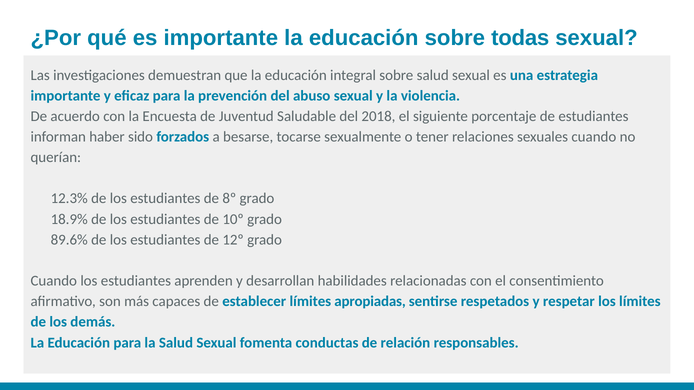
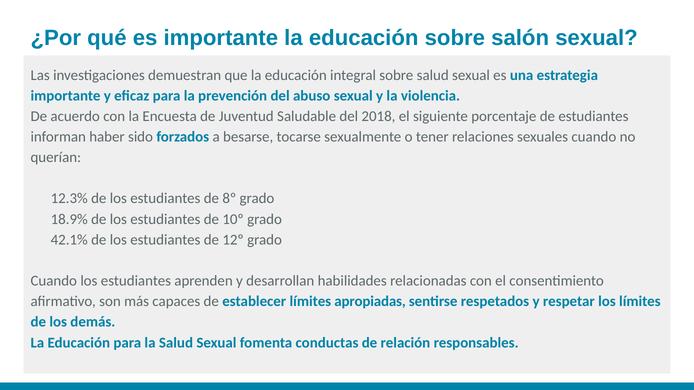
todas: todas -> salón (520, 38)
89.6%: 89.6% -> 42.1% (69, 240)
